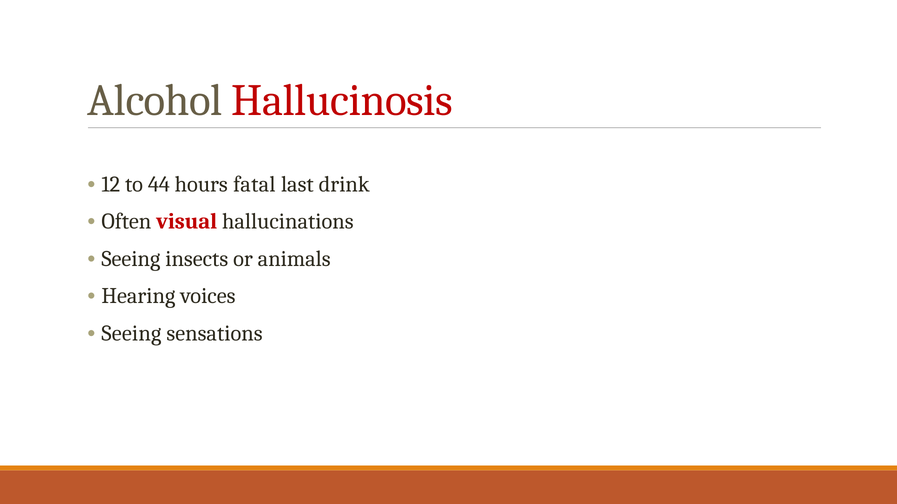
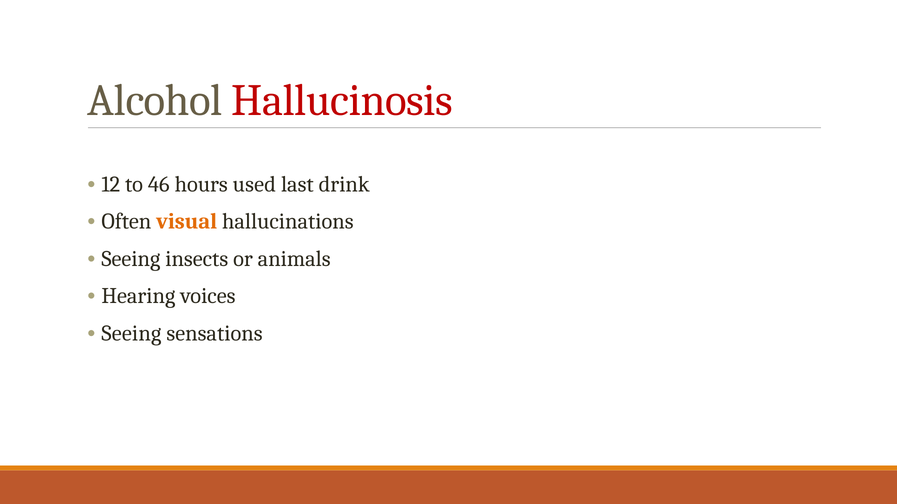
44: 44 -> 46 (159, 184)
fatal: fatal -> used (254, 184)
visual colour: red -> orange (187, 222)
